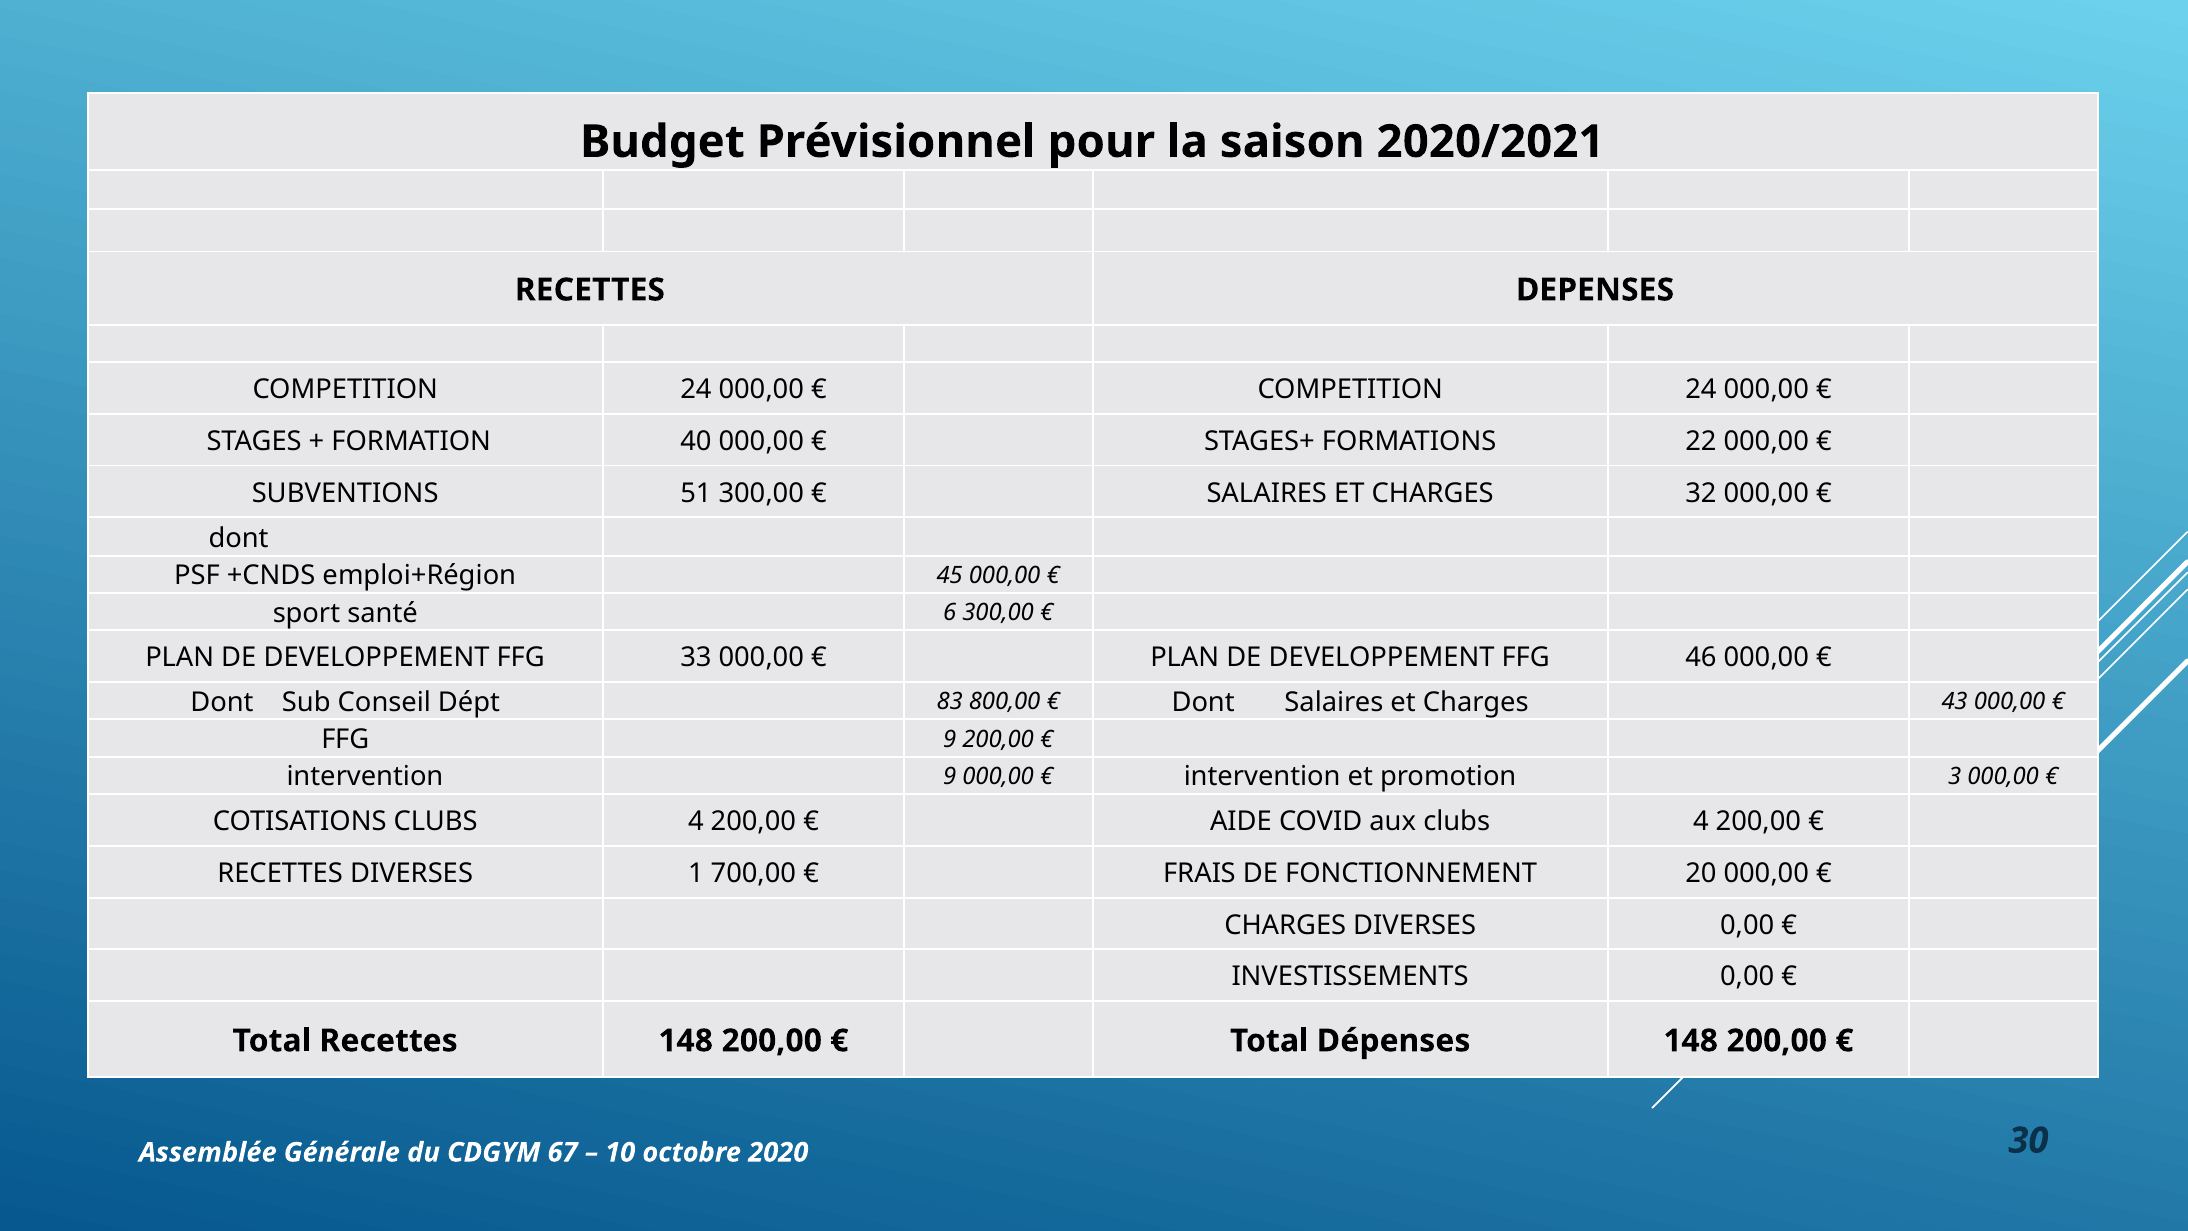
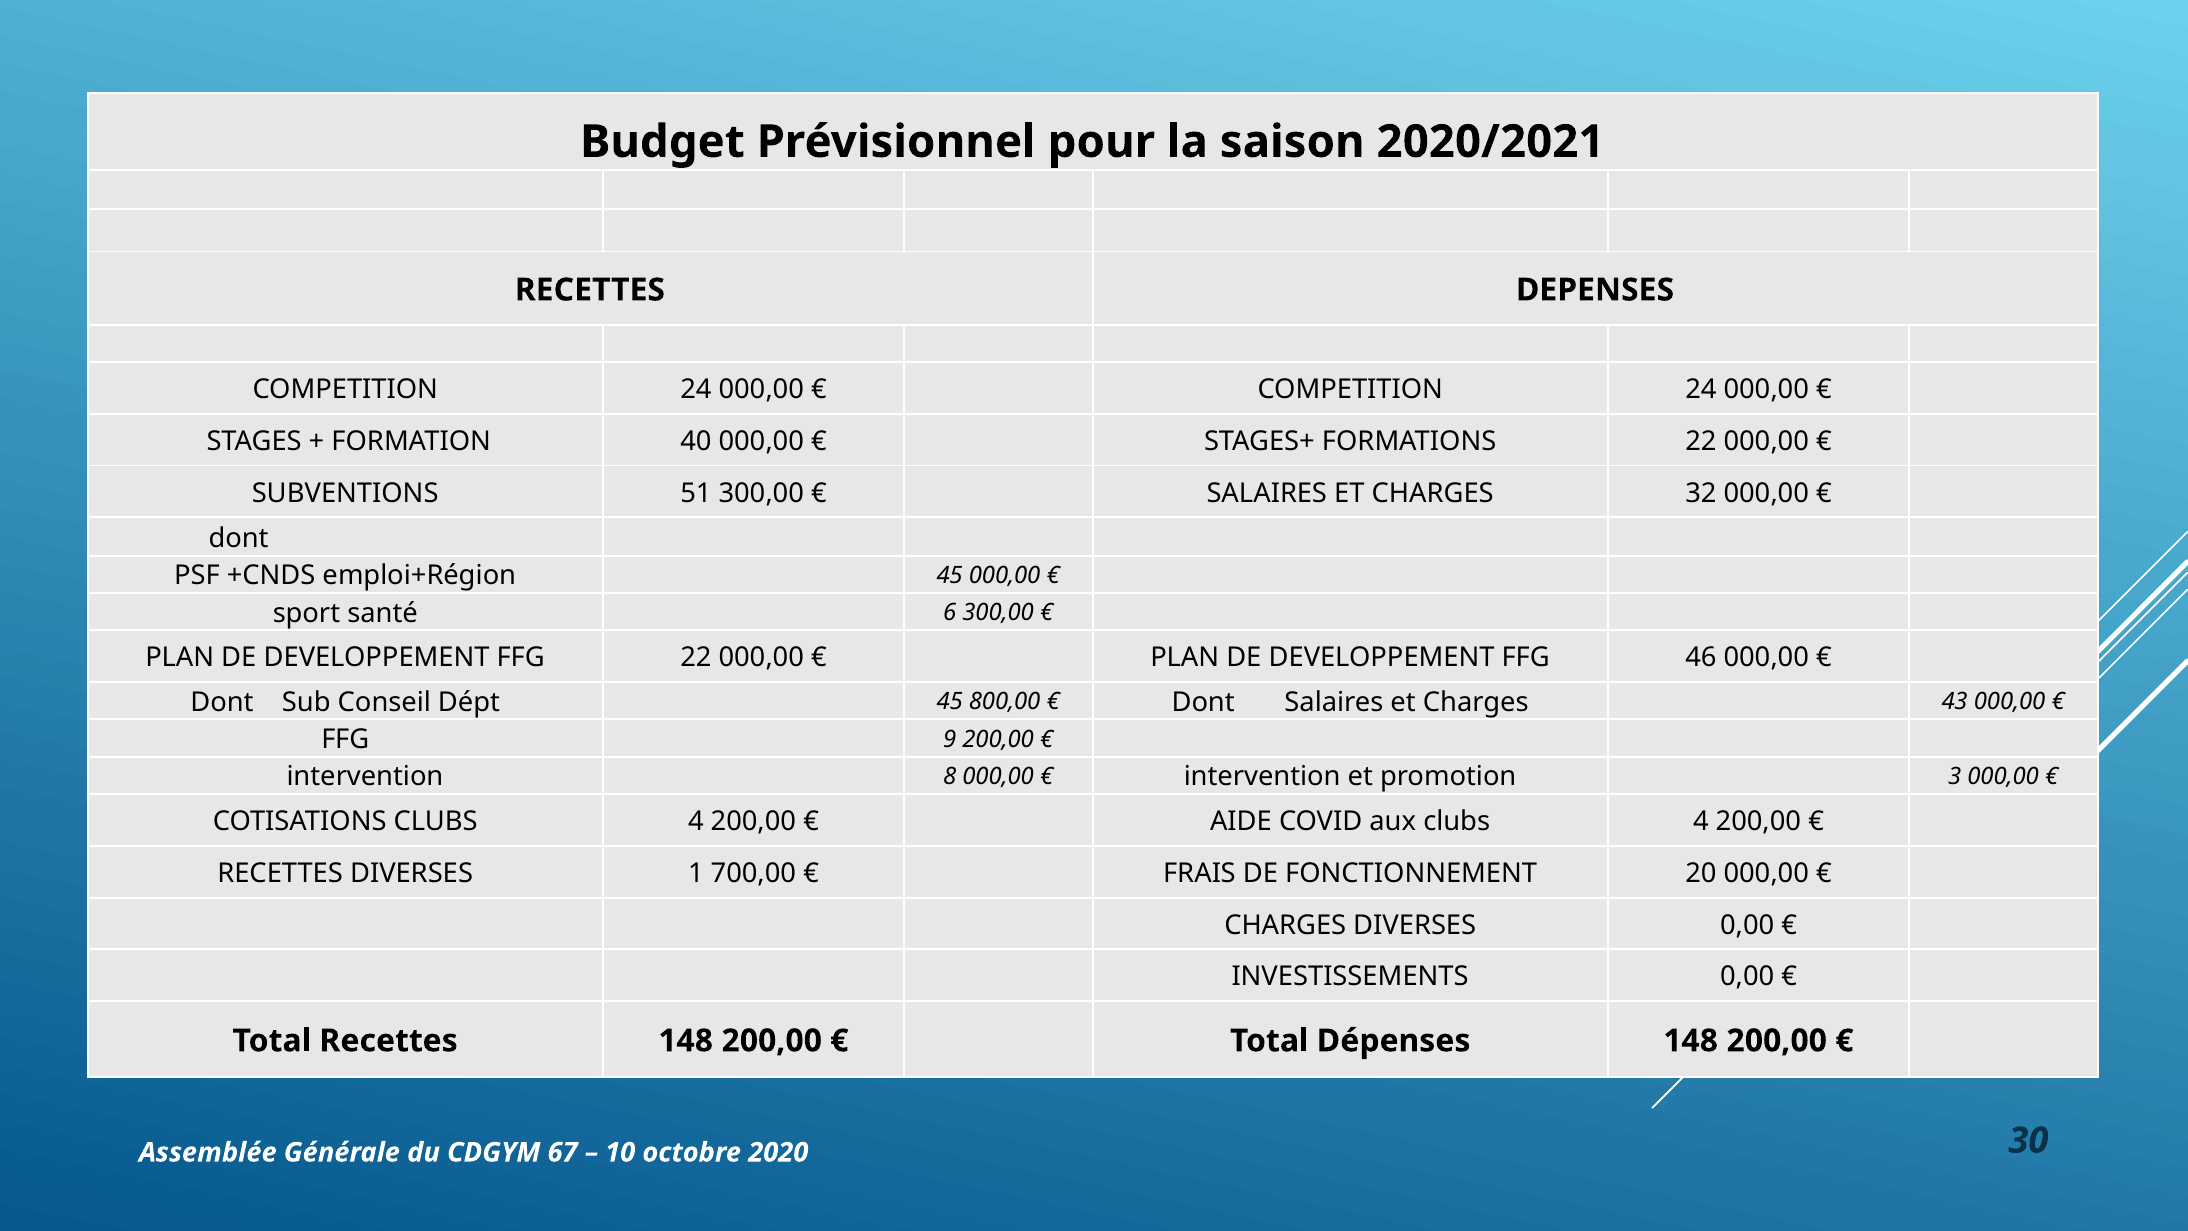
FFG 33: 33 -> 22 (696, 658)
83: 83 -> 45 (950, 702)
9: 9 -> 8 (950, 776)
